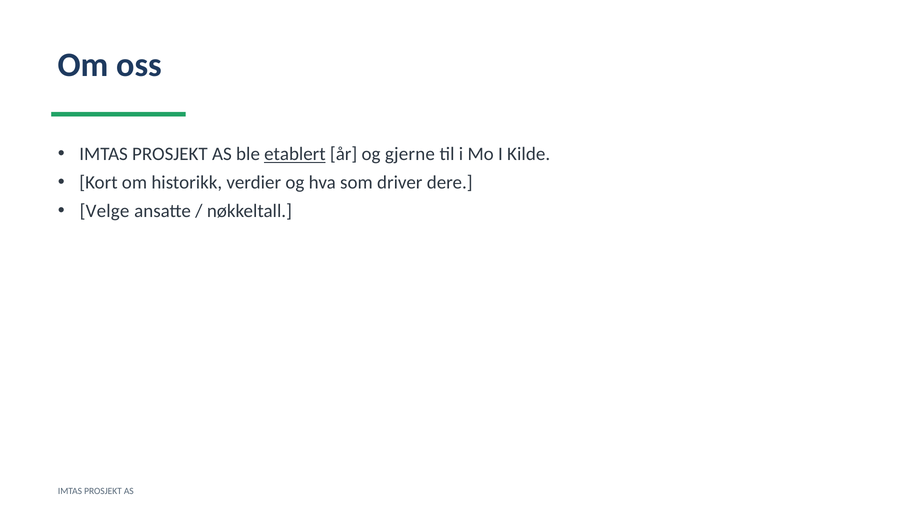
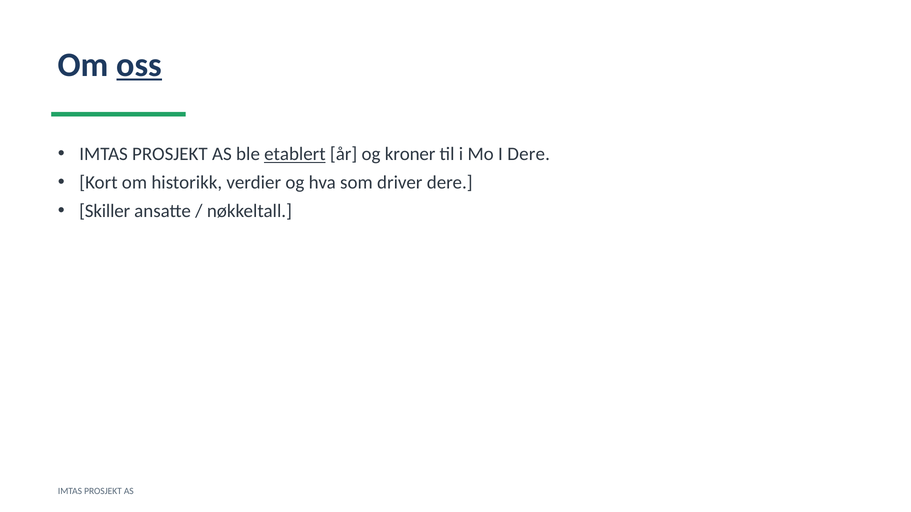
oss underline: none -> present (139, 65)
gjerne: gjerne -> kroner (410, 154)
I Kilde: Kilde -> Dere (529, 154)
Velge: Velge -> Skiller (105, 211)
